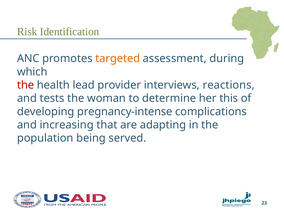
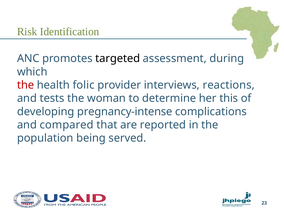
targeted colour: orange -> black (118, 59)
lead: lead -> folic (84, 85)
increasing: increasing -> compared (67, 125)
adapting: adapting -> reported (163, 125)
